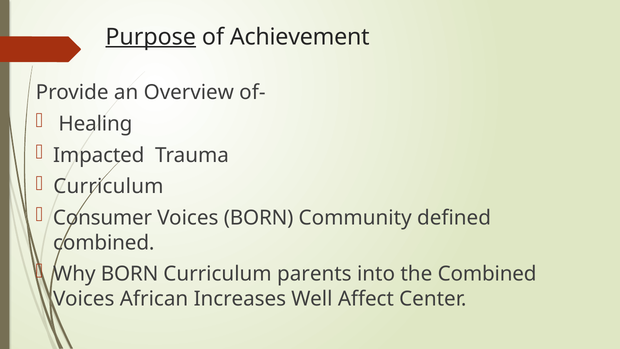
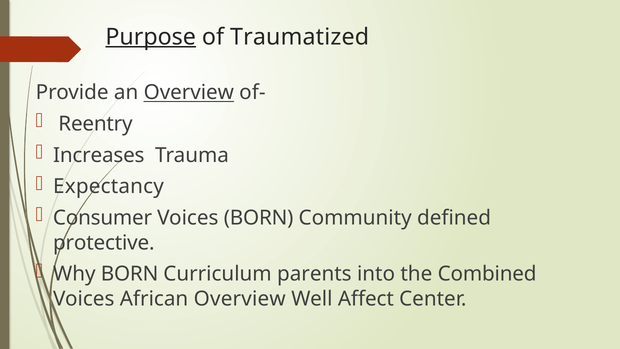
Achievement: Achievement -> Traumatized (300, 37)
Overview underline: none -> present (189, 93)
Healing: Healing -> Reentry (95, 124)
Impacted: Impacted -> Increases (99, 155)
Curriculum: Curriculum -> Expectancy (108, 186)
combined: combined -> protective (104, 243)
African Increases: Increases -> Overview (240, 299)
